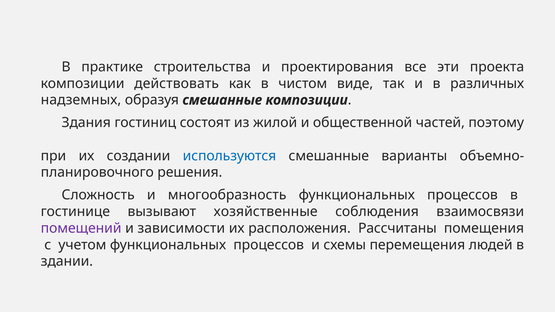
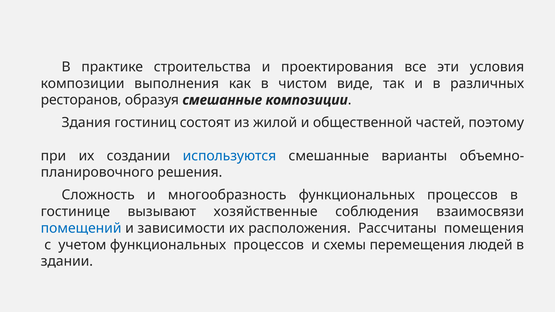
проекта: проекта -> условия (497, 67)
действовать: действовать -> выполнения (177, 83)
надземных: надземных -> ресторанов (81, 100)
помещений colour: purple -> blue (81, 228)
